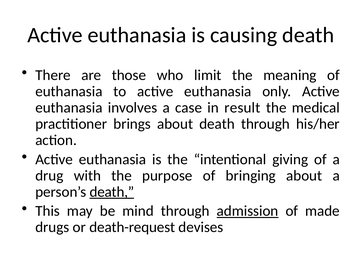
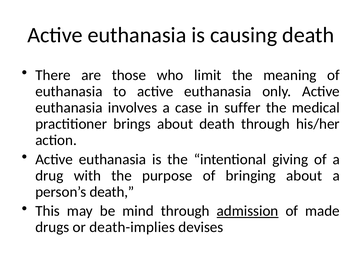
result: result -> suffer (242, 108)
death underline: present -> none (112, 192)
death-request: death-request -> death-implies (132, 228)
